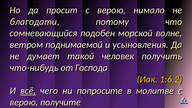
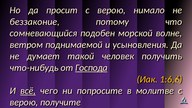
благодати: благодати -> беззаконие (35, 22)
Господа underline: none -> present (91, 68)
1:6,2: 1:6,2 -> 1:6,6 (171, 79)
